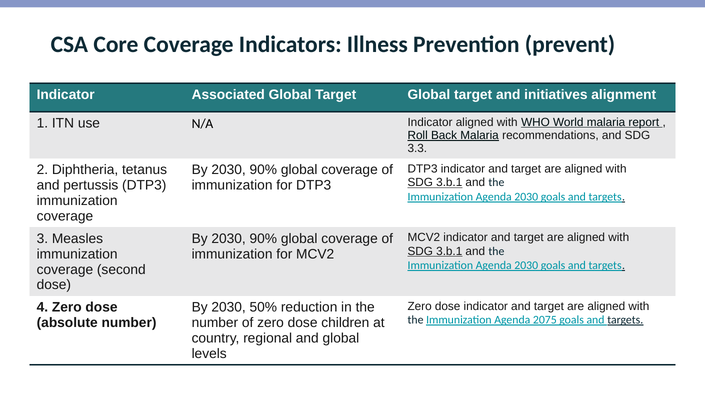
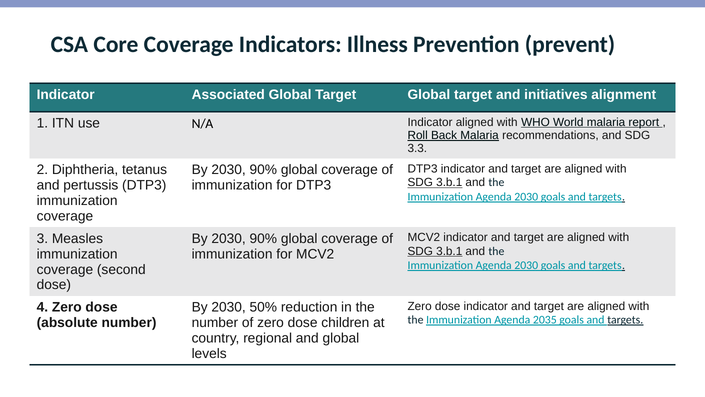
2075: 2075 -> 2035 (545, 320)
